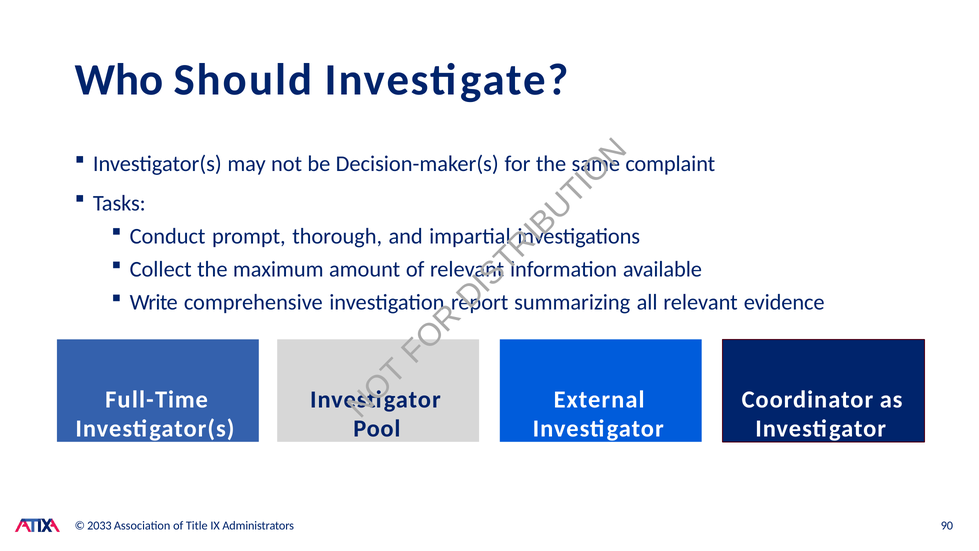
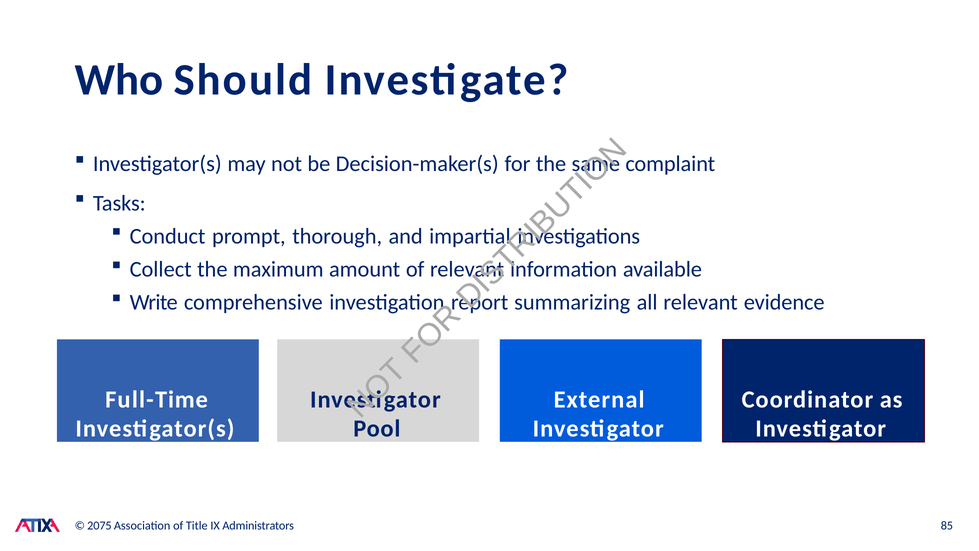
2033: 2033 -> 2075 (99, 525)
90: 90 -> 85 (947, 525)
